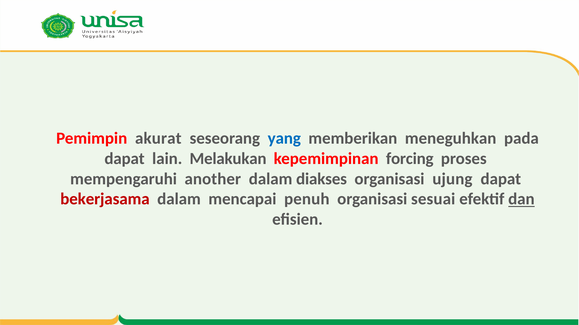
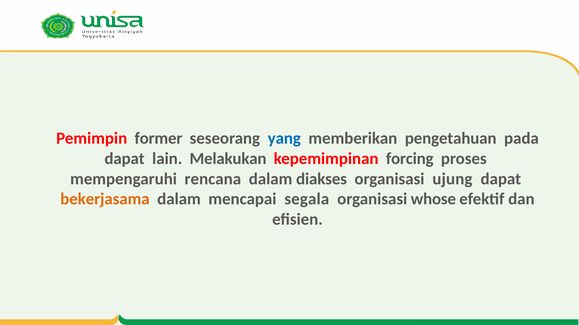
akurat: akurat -> former (158, 139)
meneguhkan: meneguhkan -> pengetahuan (451, 139)
another: another -> rencana (213, 179)
bekerjasama colour: red -> orange (105, 200)
penuh: penuh -> segala (307, 200)
sesuai: sesuai -> whose (433, 200)
dan underline: present -> none (521, 200)
